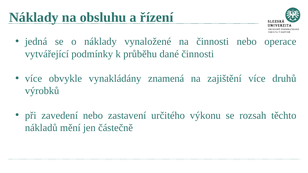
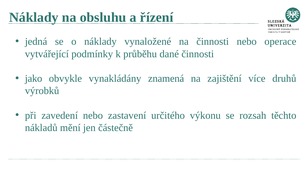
více: více -> jako (34, 79)
